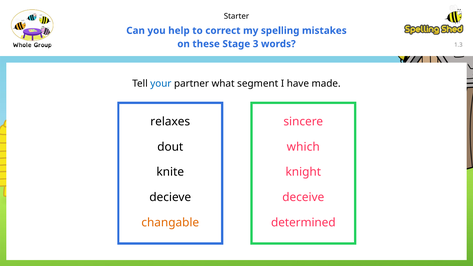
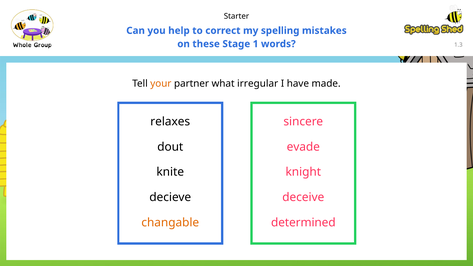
3: 3 -> 1 (256, 44)
your colour: blue -> orange (161, 83)
segment: segment -> irregular (258, 83)
which: which -> evade (303, 147)
